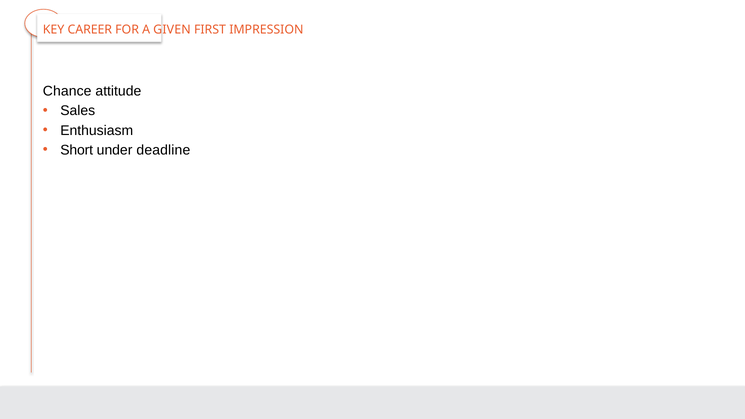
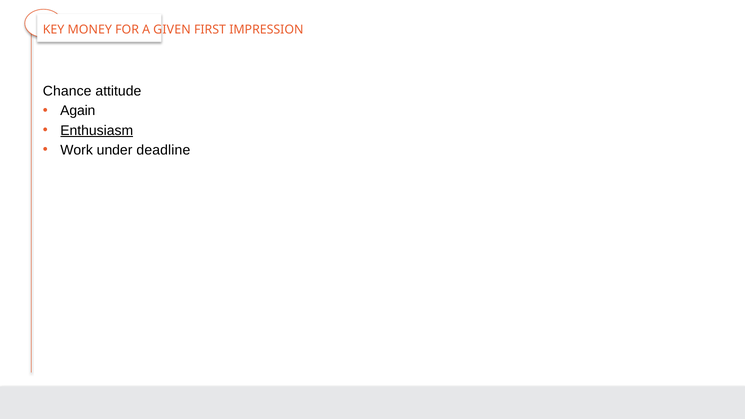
CAREER: CAREER -> MONEY (90, 30)
Sales: Sales -> Again (78, 111)
Enthusiasm underline: none -> present (97, 130)
Short: Short -> Work (77, 150)
